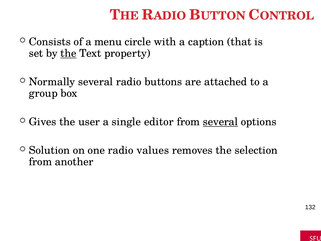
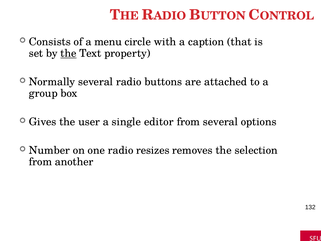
several underline: present -> none (220, 122)
Solution: Solution -> Number (49, 150)
values: values -> resizes (153, 150)
